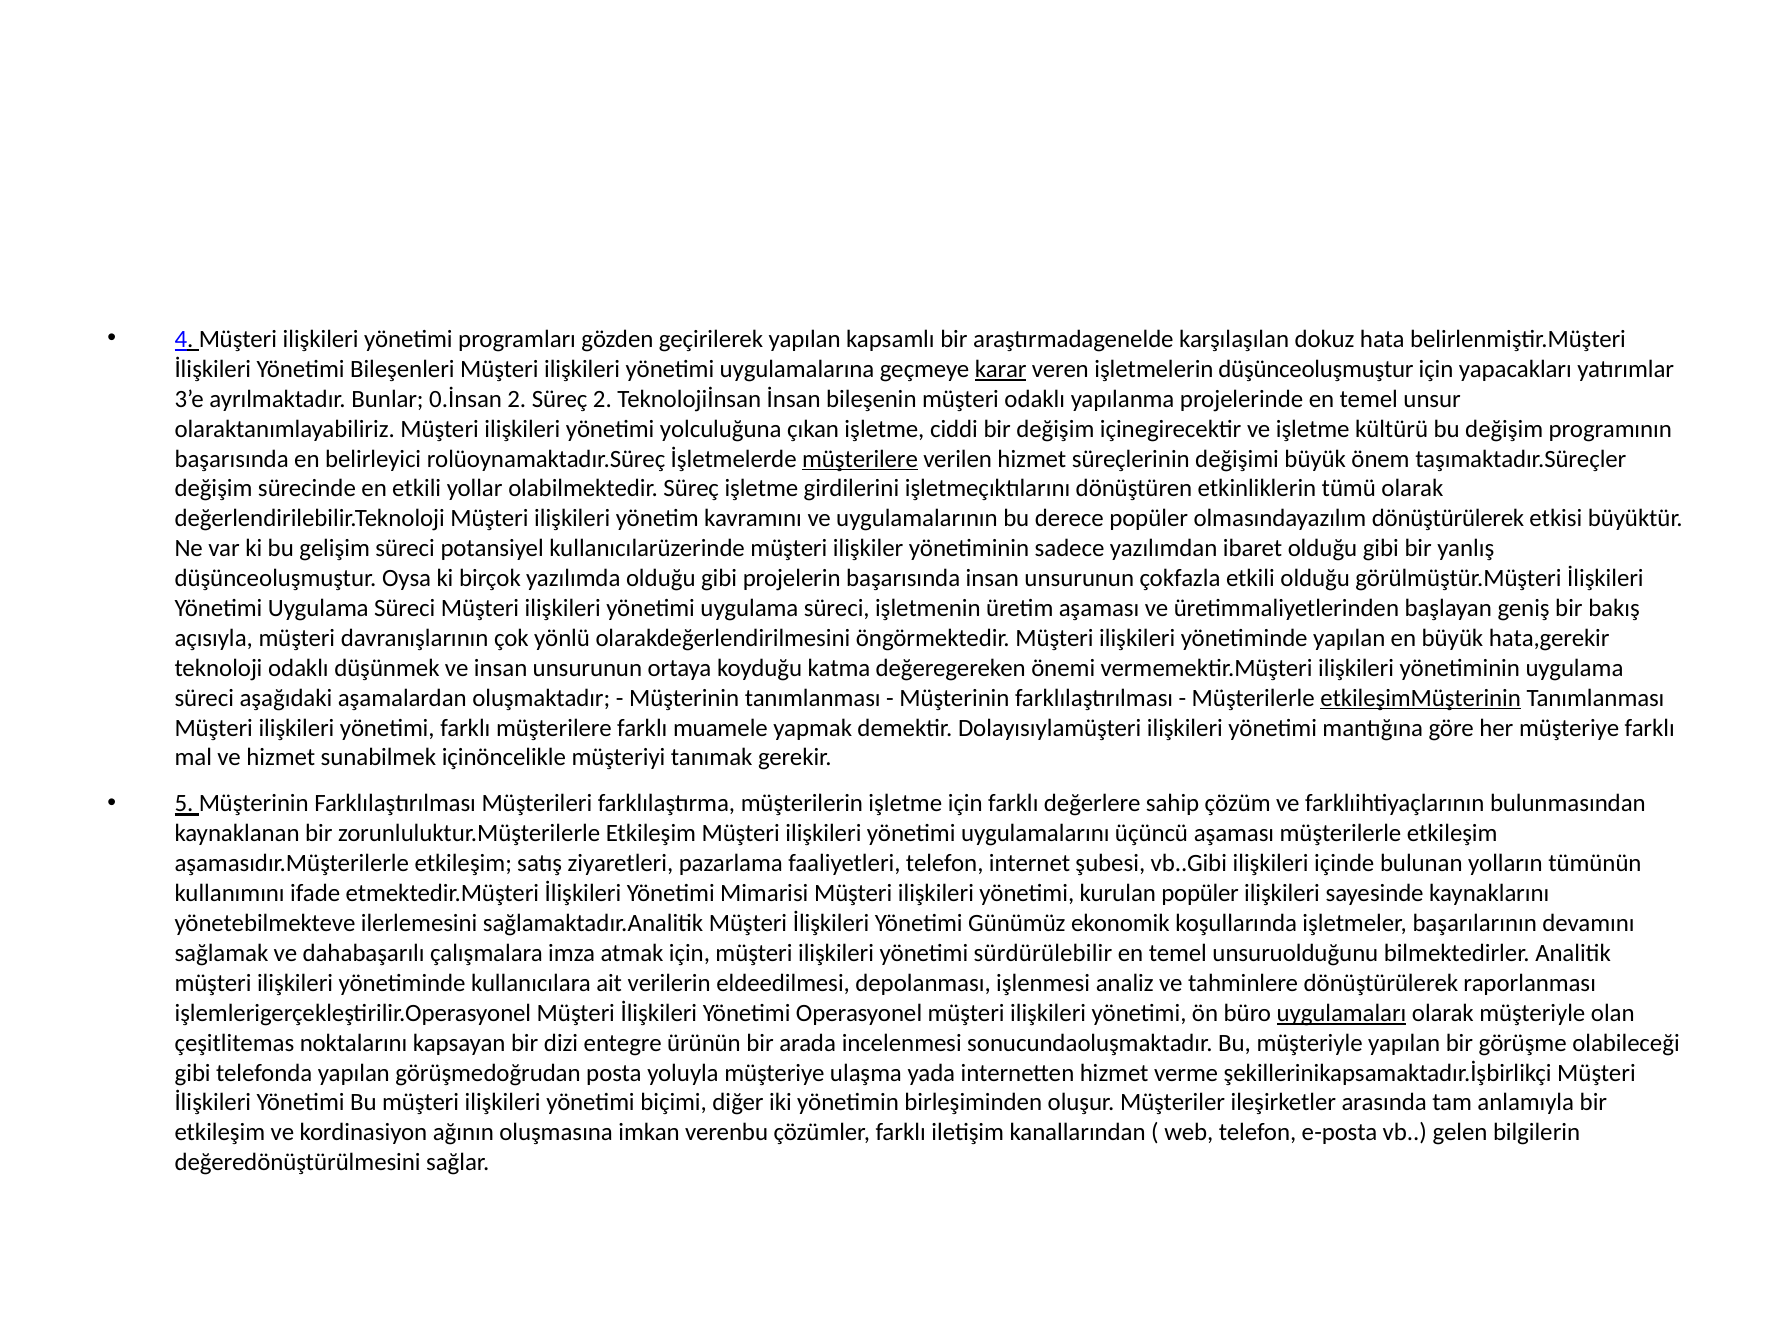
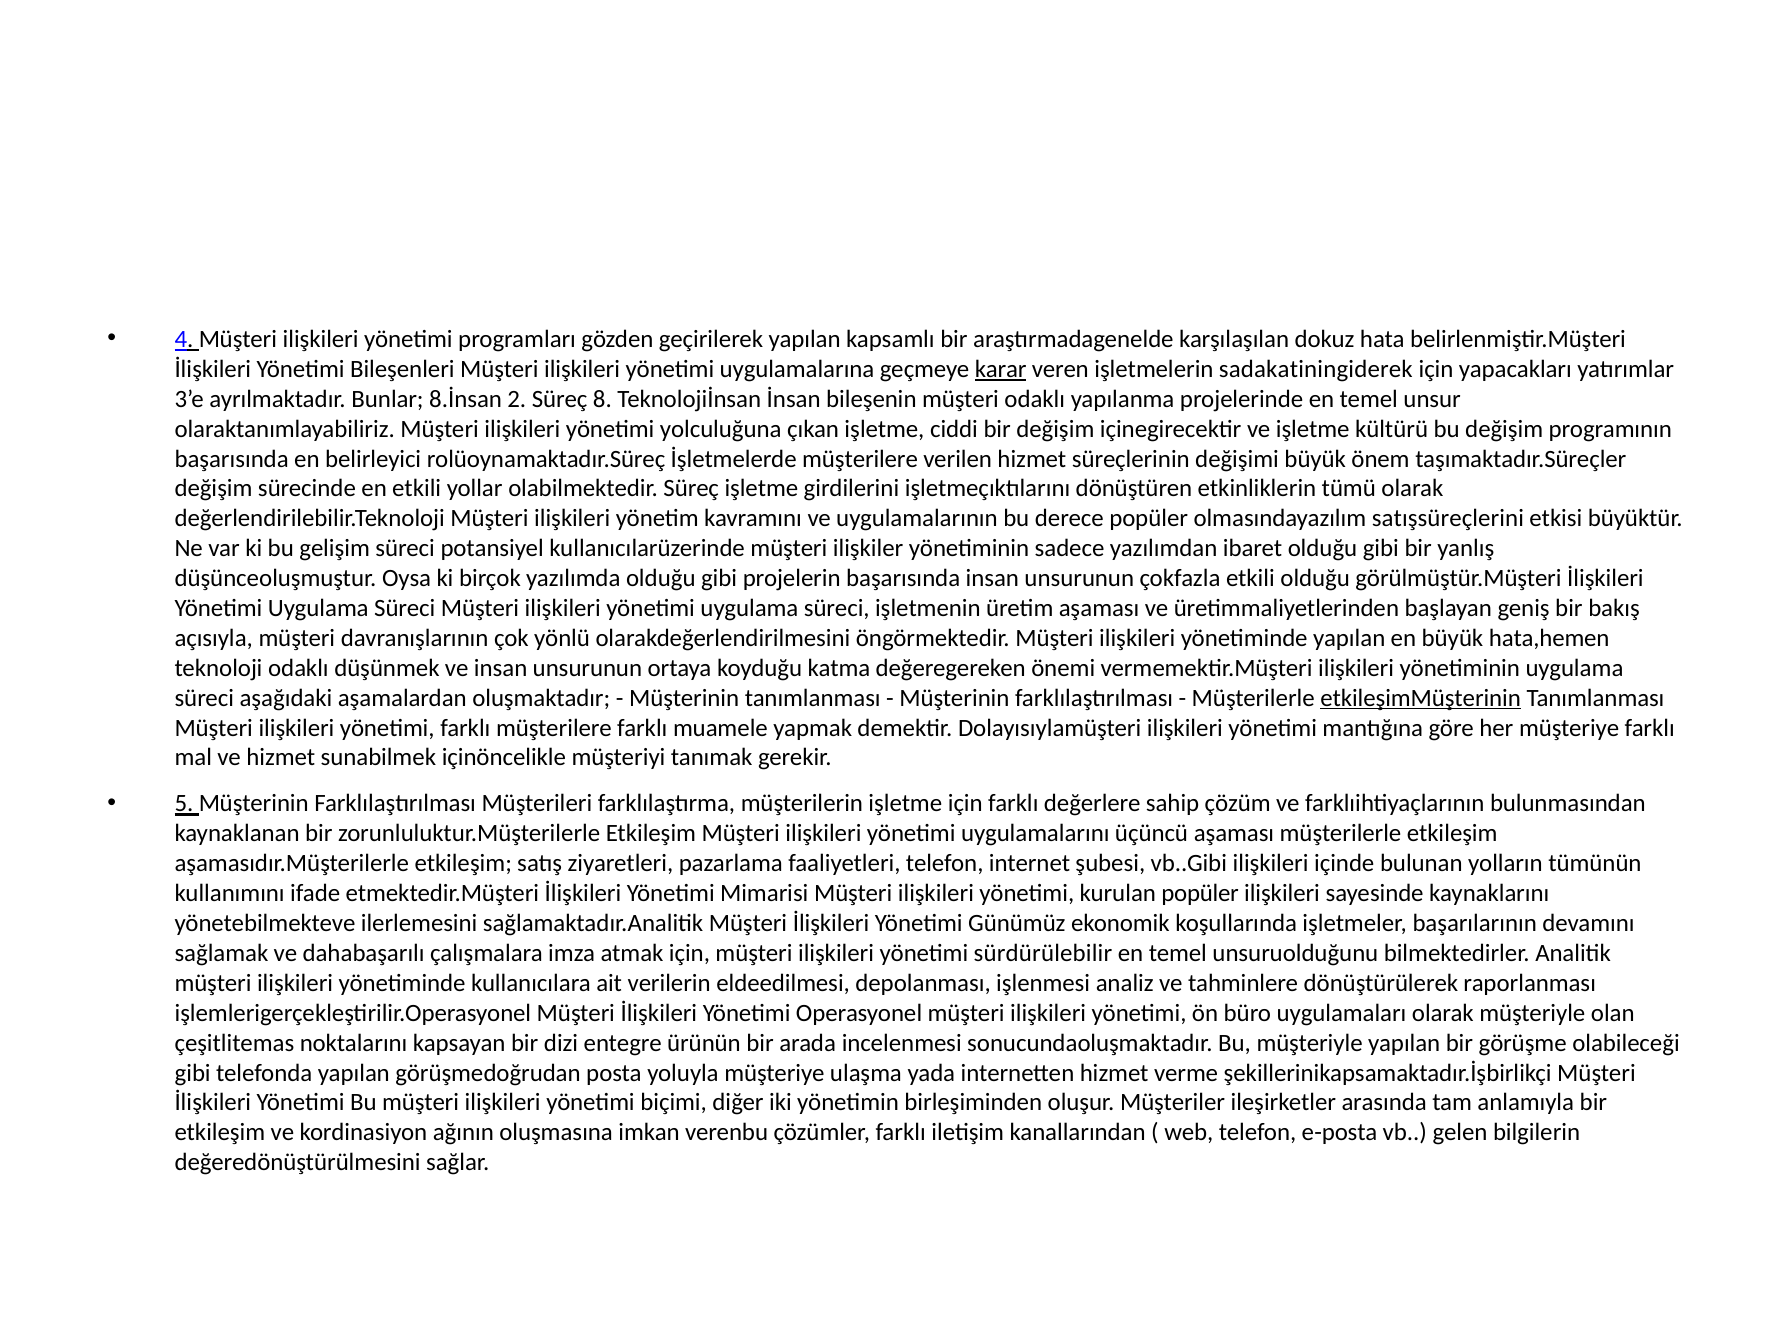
işletmelerin düşünceoluşmuştur: düşünceoluşmuştur -> sadakatiningiderek (1316, 369)
0.İnsan: 0.İnsan -> 8.İnsan (466, 399)
Süreç 2: 2 -> 8 (602, 399)
müşterilere underline: present -> none (860, 459)
olmasındayazılım dönüştürülerek: dönüştürülerek -> satışsüreçlerini (1448, 519)
hata,gerekir: hata,gerekir -> hata,hemen (1549, 638)
uygulamaları underline: present -> none (1341, 1013)
